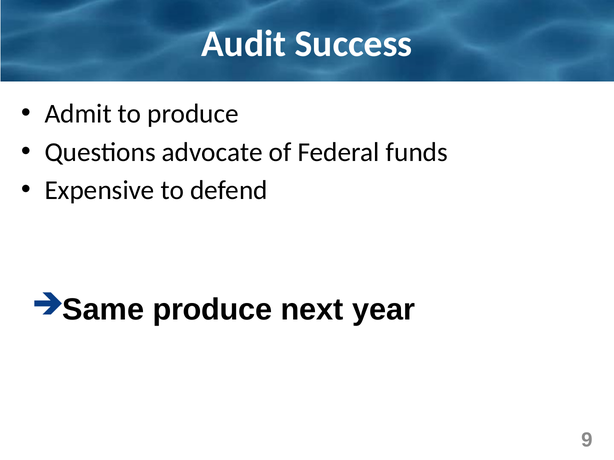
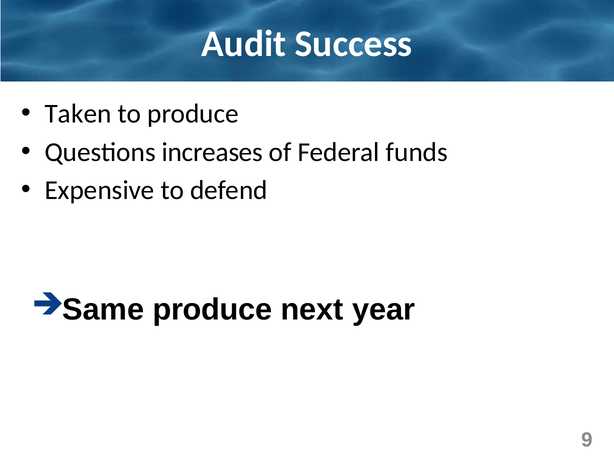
Admit: Admit -> Taken (78, 114)
advocate: advocate -> increases (212, 152)
